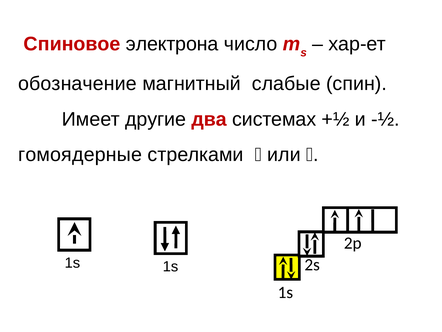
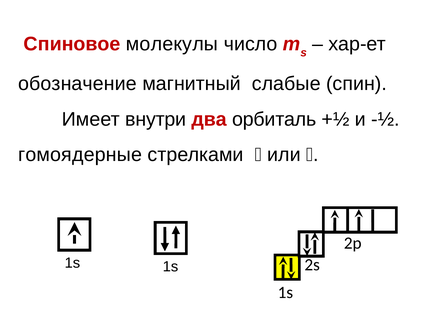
электрона: электрона -> молекулы (172, 44)
другие: другие -> внутри (156, 119)
системах: системах -> орбиталь (274, 119)
